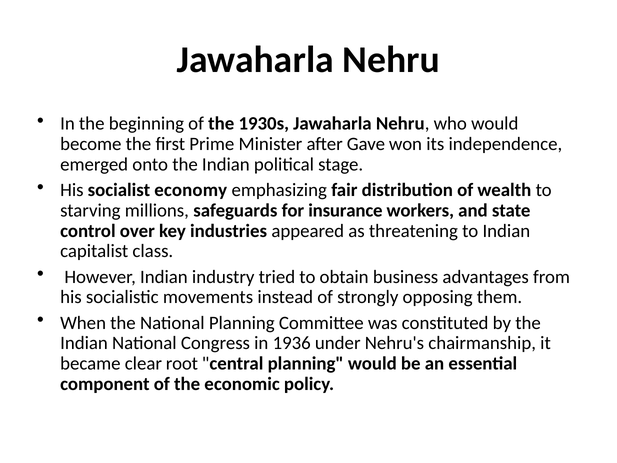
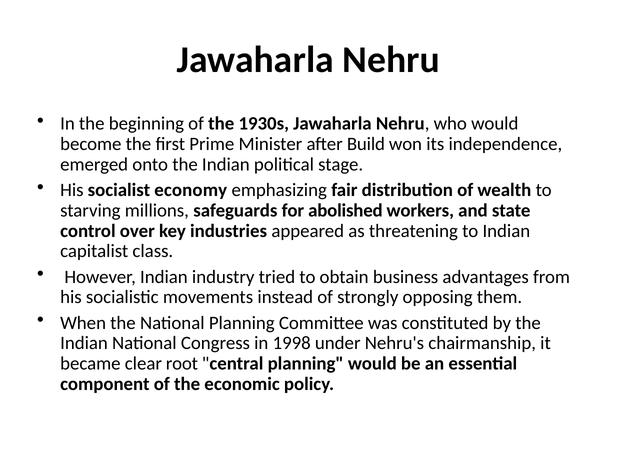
Gave: Gave -> Build (366, 144)
insurance: insurance -> abolished (345, 210)
1936: 1936 -> 1998 (292, 343)
